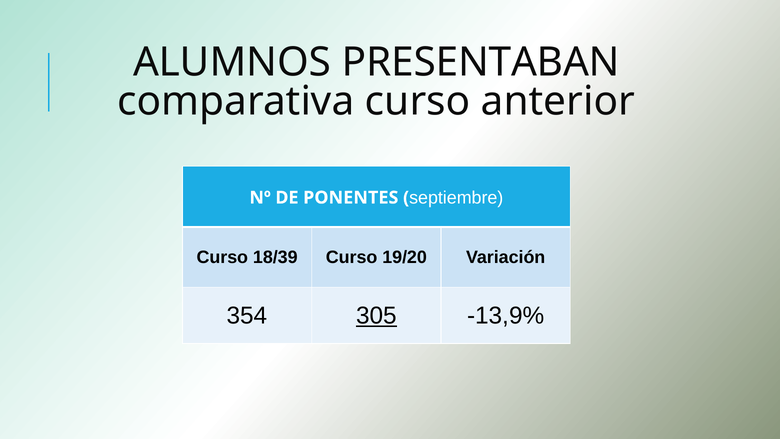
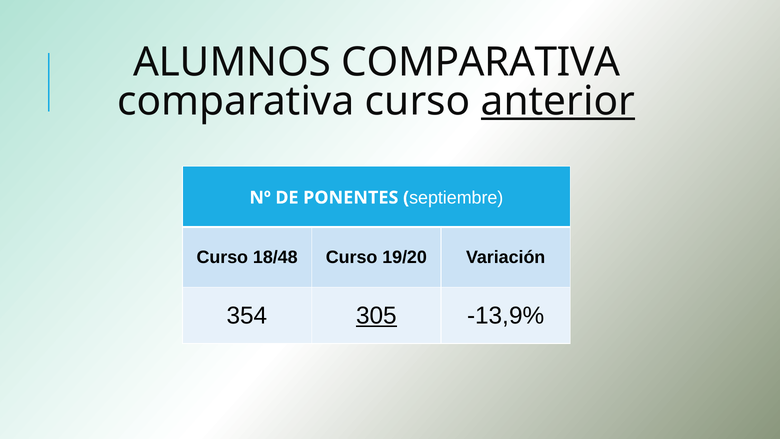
ALUMNOS PRESENTABAN: PRESENTABAN -> COMPARATIVA (481, 62)
anterior underline: none -> present (558, 101)
18/39: 18/39 -> 18/48 (275, 257)
